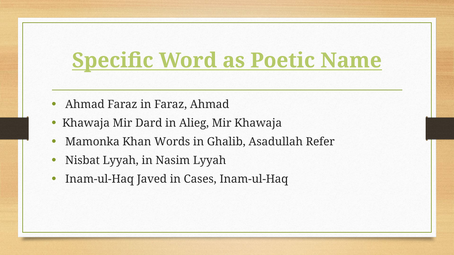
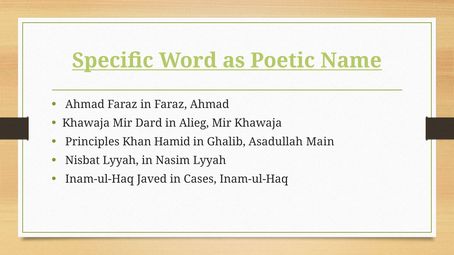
Mamonka: Mamonka -> Principles (92, 142)
Words: Words -> Hamid (172, 142)
Refer: Refer -> Main (320, 142)
